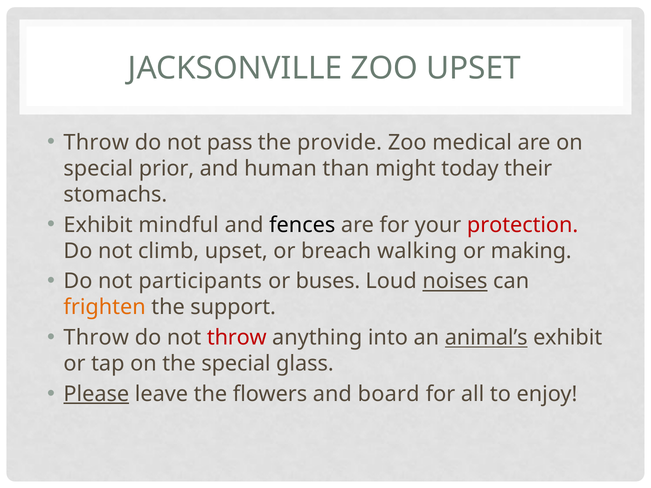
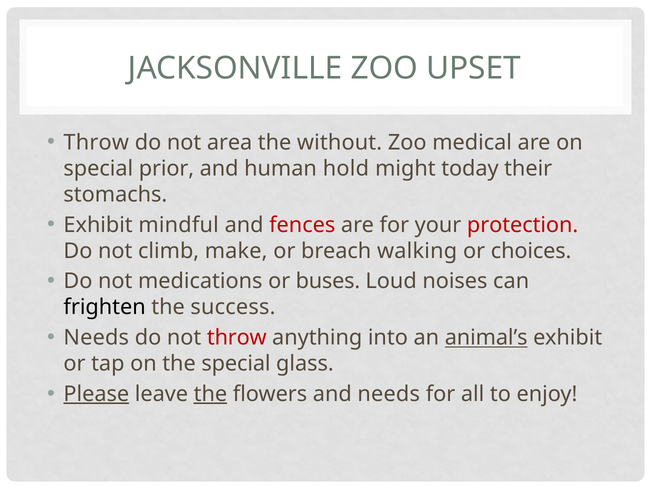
pass: pass -> area (230, 143)
provide: provide -> without (340, 143)
than: than -> hold (346, 169)
fences colour: black -> red (302, 225)
climb upset: upset -> make (236, 251)
making: making -> choices (531, 251)
participants: participants -> medications (200, 281)
noises underline: present -> none (455, 281)
frighten colour: orange -> black (105, 307)
support: support -> success (233, 307)
Throw: Throw -> Needs (96, 338)
the underline: none -> present (210, 394)
and board: board -> needs (389, 394)
